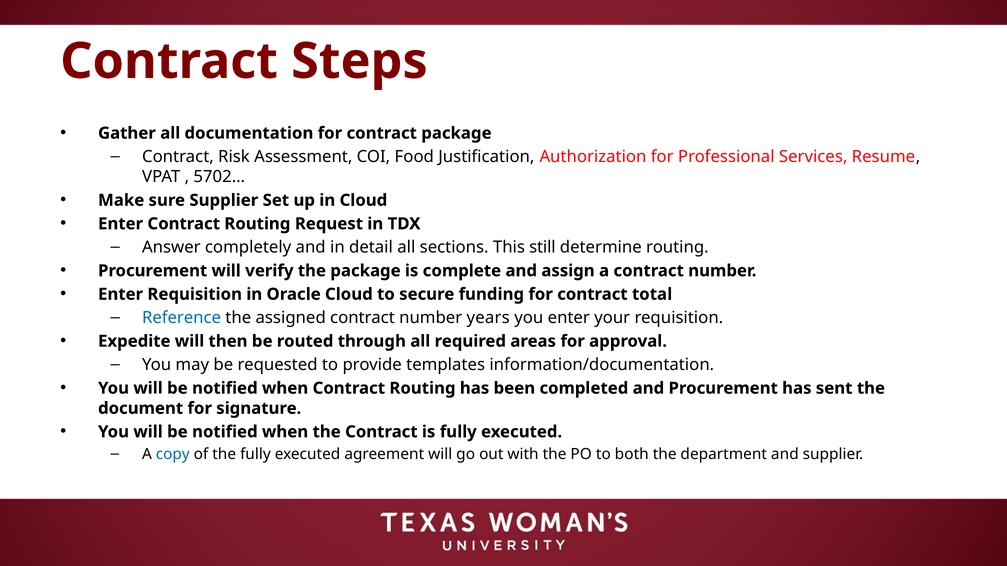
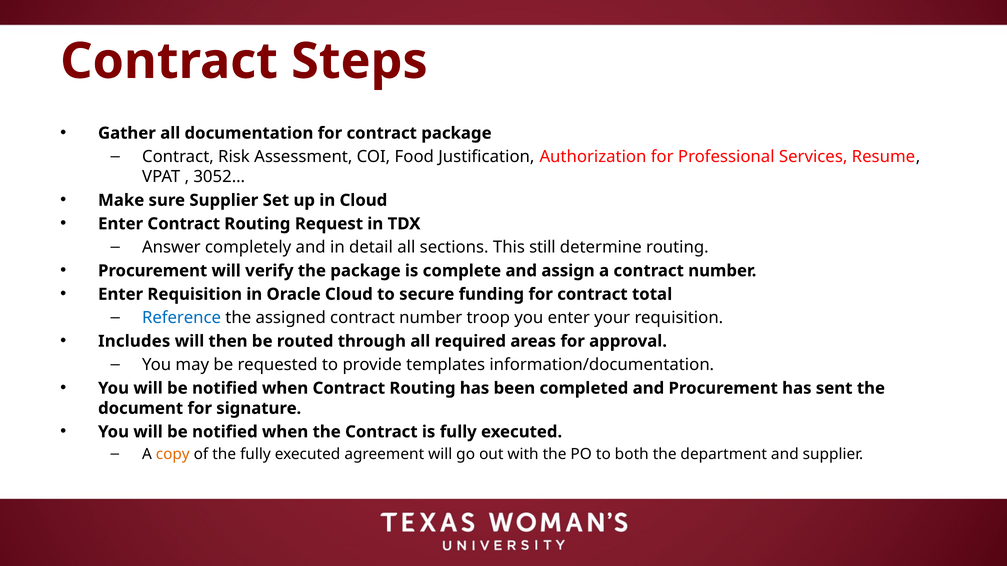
5702…: 5702… -> 3052… (219, 177)
years: years -> troop (488, 318)
Expedite: Expedite -> Includes (134, 341)
copy colour: blue -> orange (173, 454)
